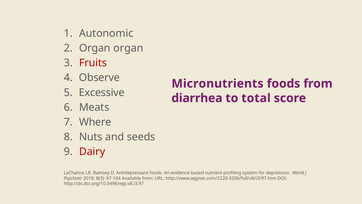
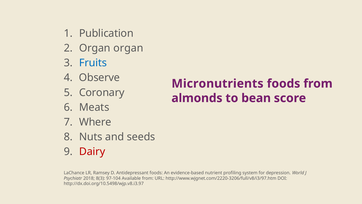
Autonomic: Autonomic -> Publication (106, 33)
Fruits colour: red -> blue (93, 63)
Excessive: Excessive -> Coronary (102, 92)
diarrhea: diarrhea -> almonds (197, 98)
total: total -> bean (256, 98)
